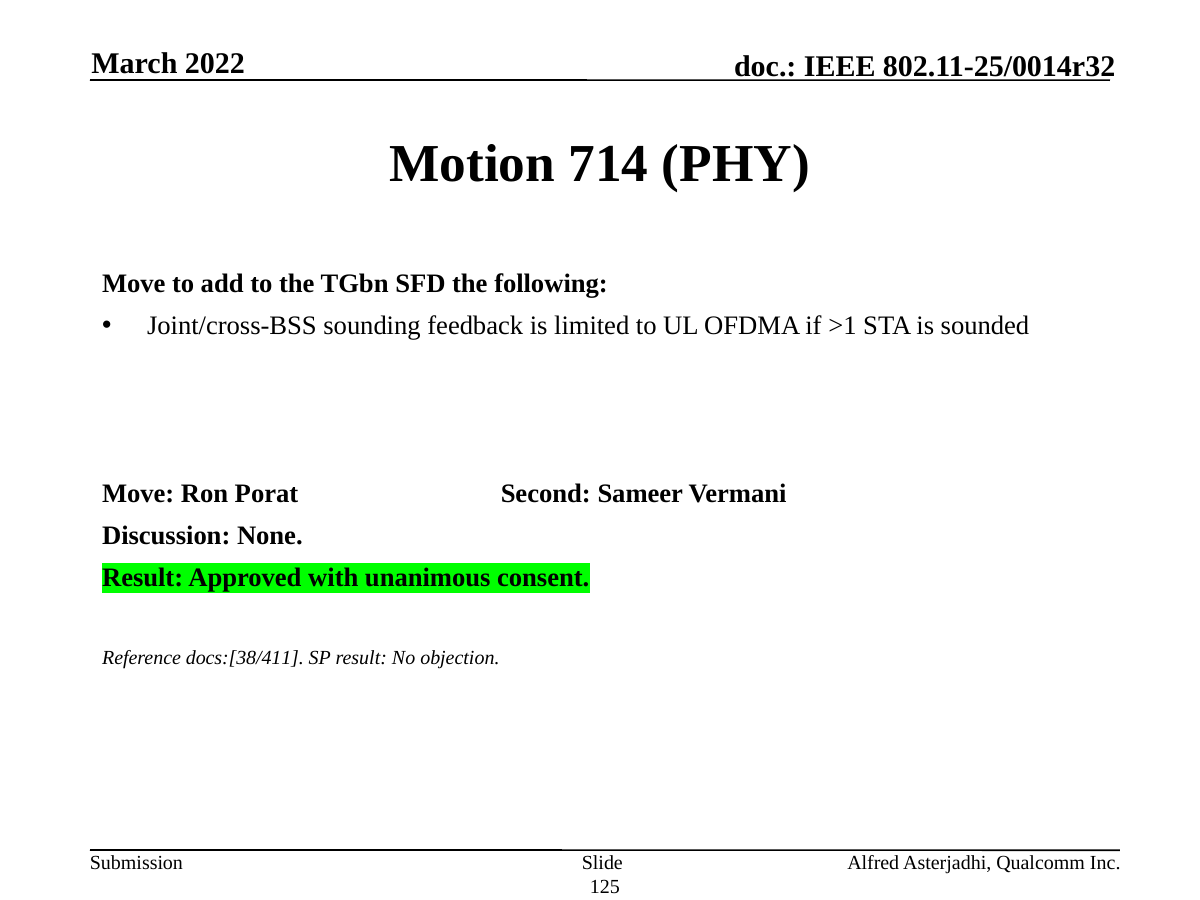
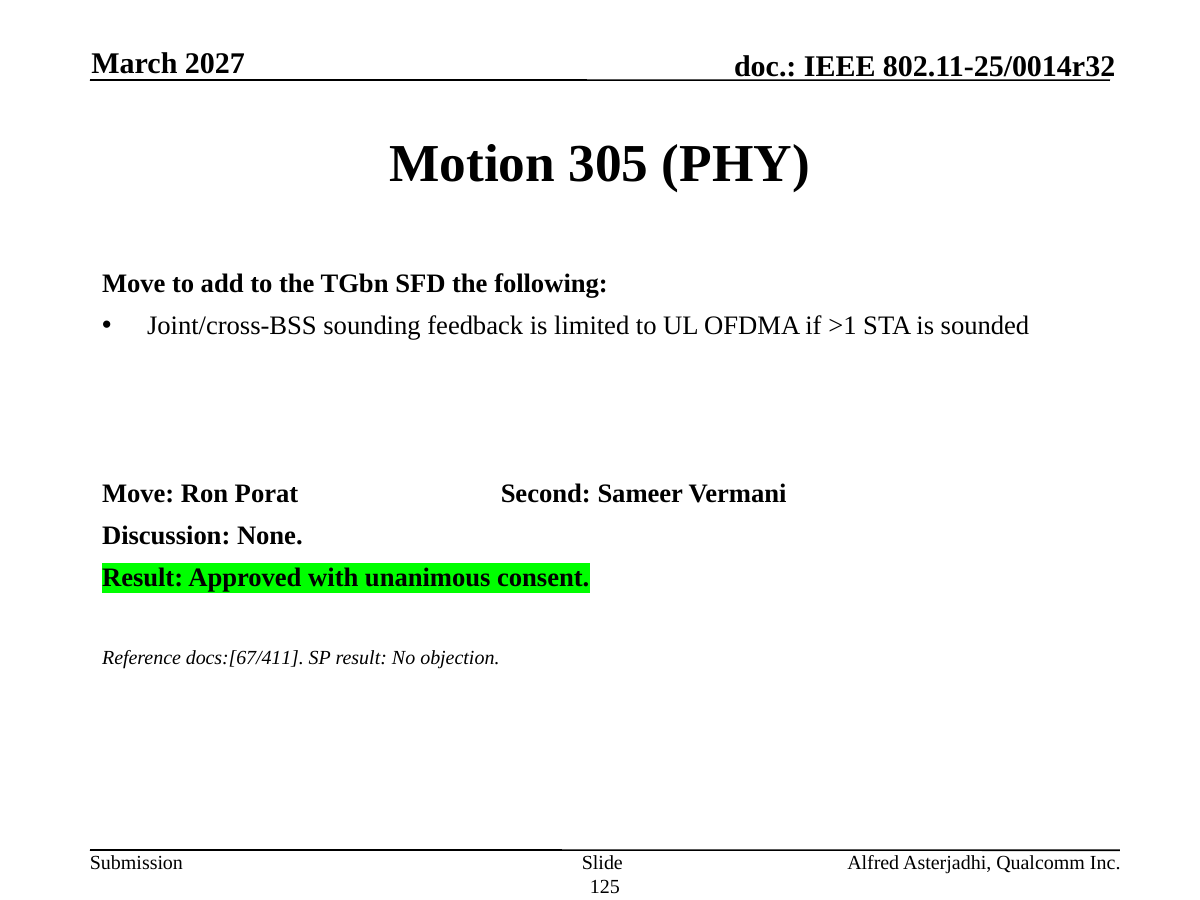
2022: 2022 -> 2027 (215, 64)
714: 714 -> 305 (608, 164)
docs:[38/411: docs:[38/411 -> docs:[67/411 (245, 657)
